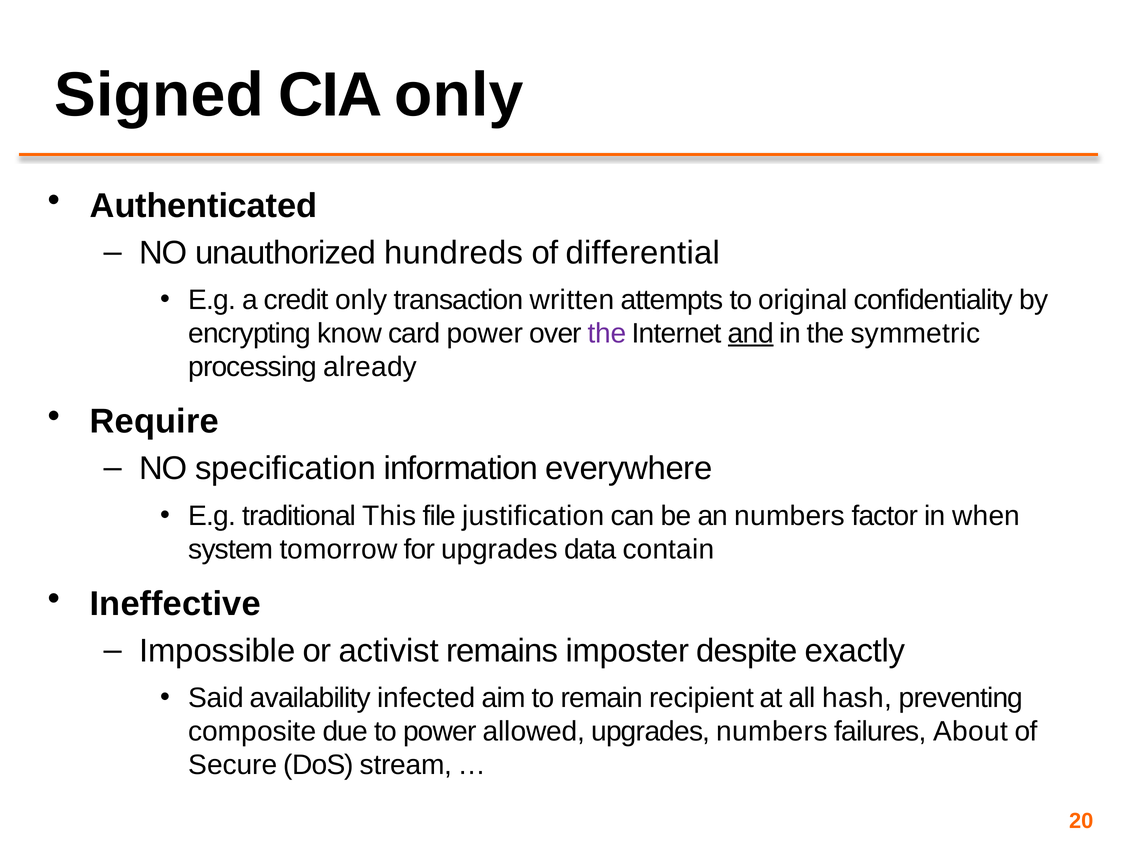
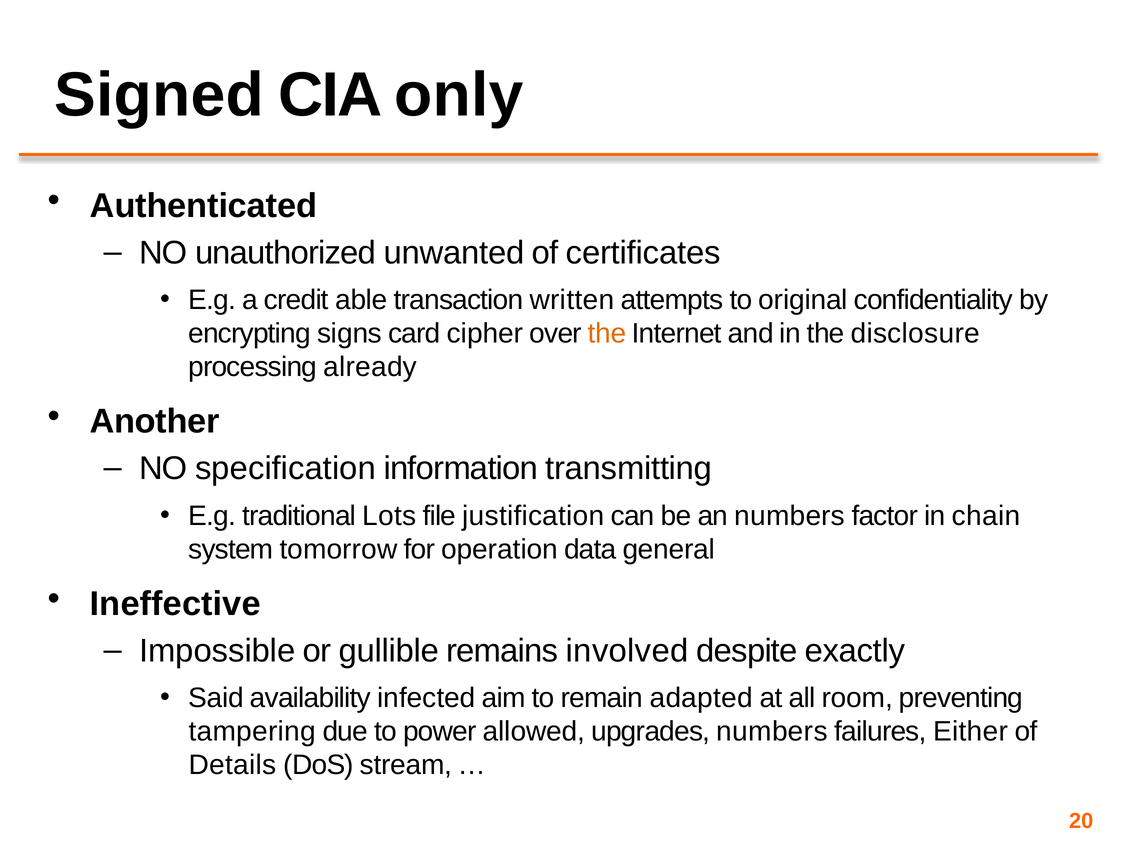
hundreds: hundreds -> unwanted (454, 253)
differential: differential -> certificates (643, 253)
credit only: only -> able (361, 300)
know: know -> signs (350, 334)
card power: power -> cipher (485, 334)
the colour: purple -> orange (607, 334)
and underline: present -> none (751, 334)
symmetric: symmetric -> disclosure (915, 334)
Require: Require -> Another (155, 422)
everywhere: everywhere -> transmitting (629, 469)
This: This -> Lots (389, 516)
when: when -> chain (986, 516)
for upgrades: upgrades -> operation (500, 550)
contain: contain -> general (669, 550)
activist: activist -> gullible (389, 651)
imposter: imposter -> involved (627, 651)
recipient: recipient -> adapted (701, 699)
hash: hash -> room (857, 699)
composite: composite -> tampering (252, 732)
About: About -> Either (970, 732)
Secure: Secure -> Details (233, 765)
